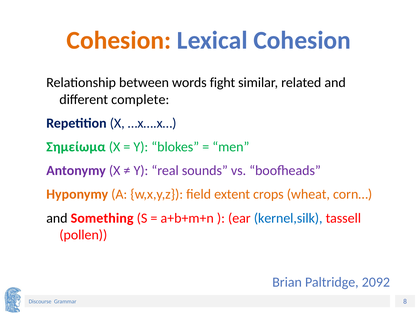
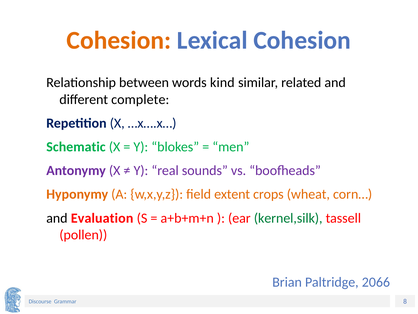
fight: fight -> kind (222, 83)
Σημείωμα: Σημείωμα -> Schematic (76, 147)
Something: Something -> Evaluation (102, 218)
kernel,silk colour: blue -> green (288, 218)
2092: 2092 -> 2066 (376, 282)
